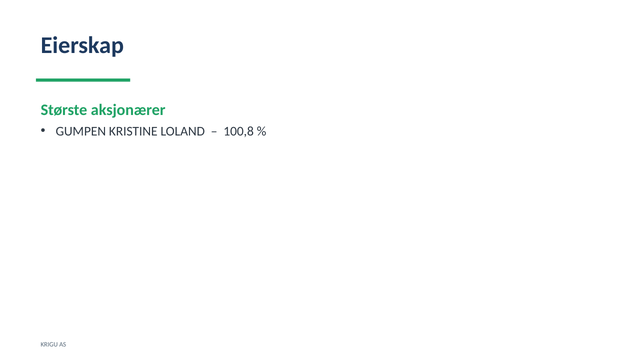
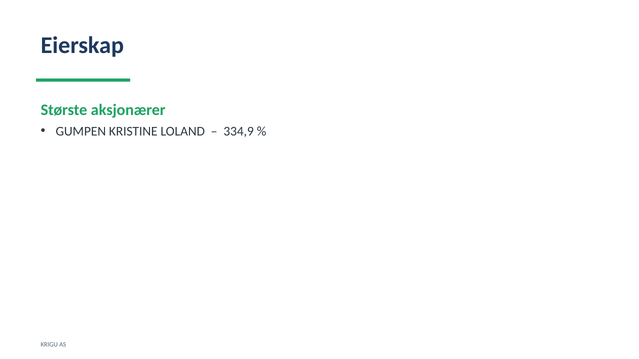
100,8: 100,8 -> 334,9 (239, 131)
